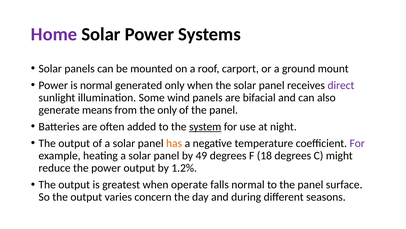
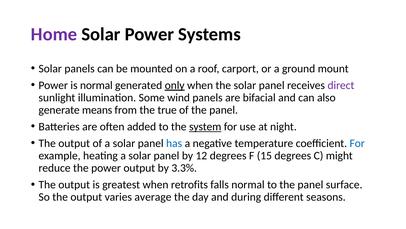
only underline: none -> present (175, 85)
the only: only -> true (167, 110)
has colour: orange -> blue (174, 143)
For colour: purple -> blue (357, 143)
49: 49 -> 12 (201, 155)
18: 18 -> 15 (264, 155)
1.2%: 1.2% -> 3.3% (184, 168)
operate: operate -> retrofits (189, 184)
concern: concern -> average (153, 196)
